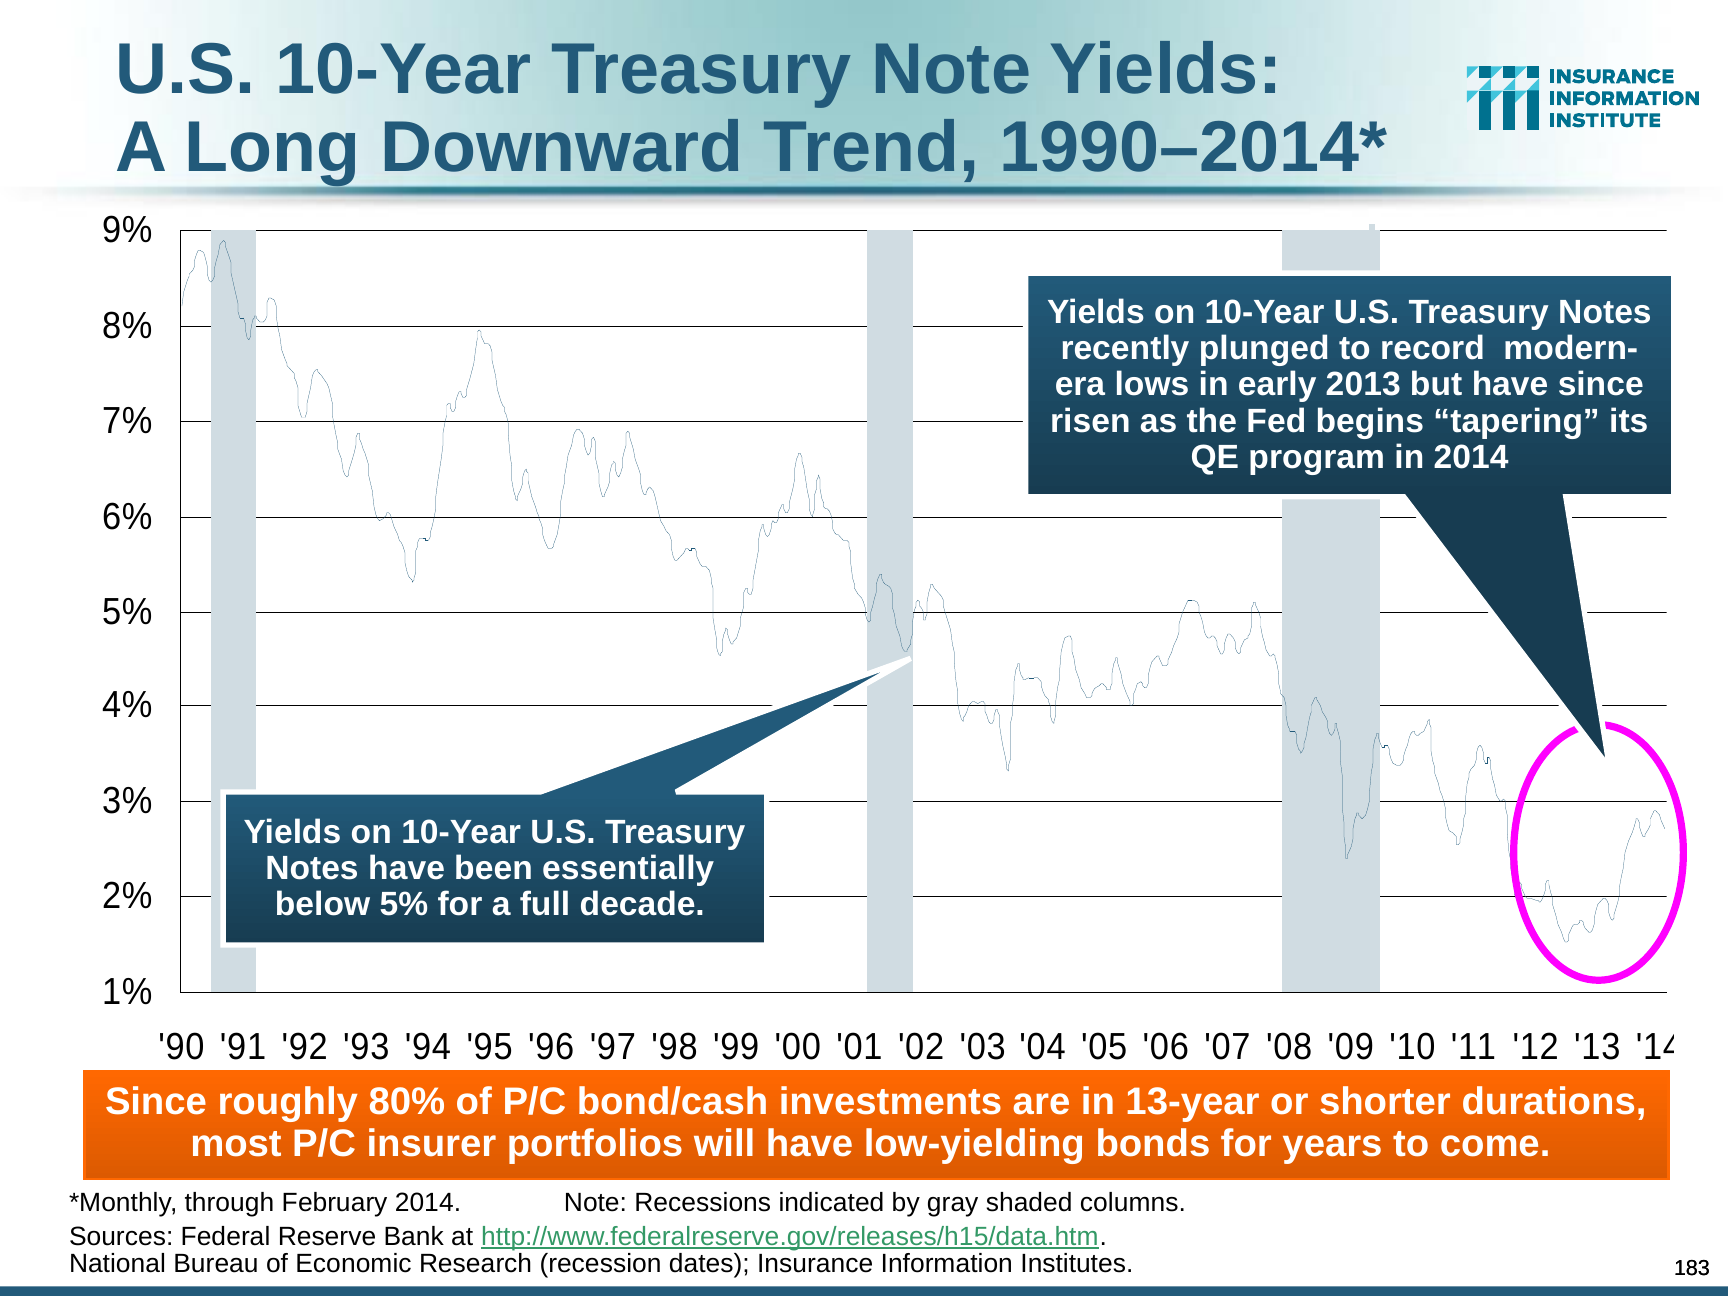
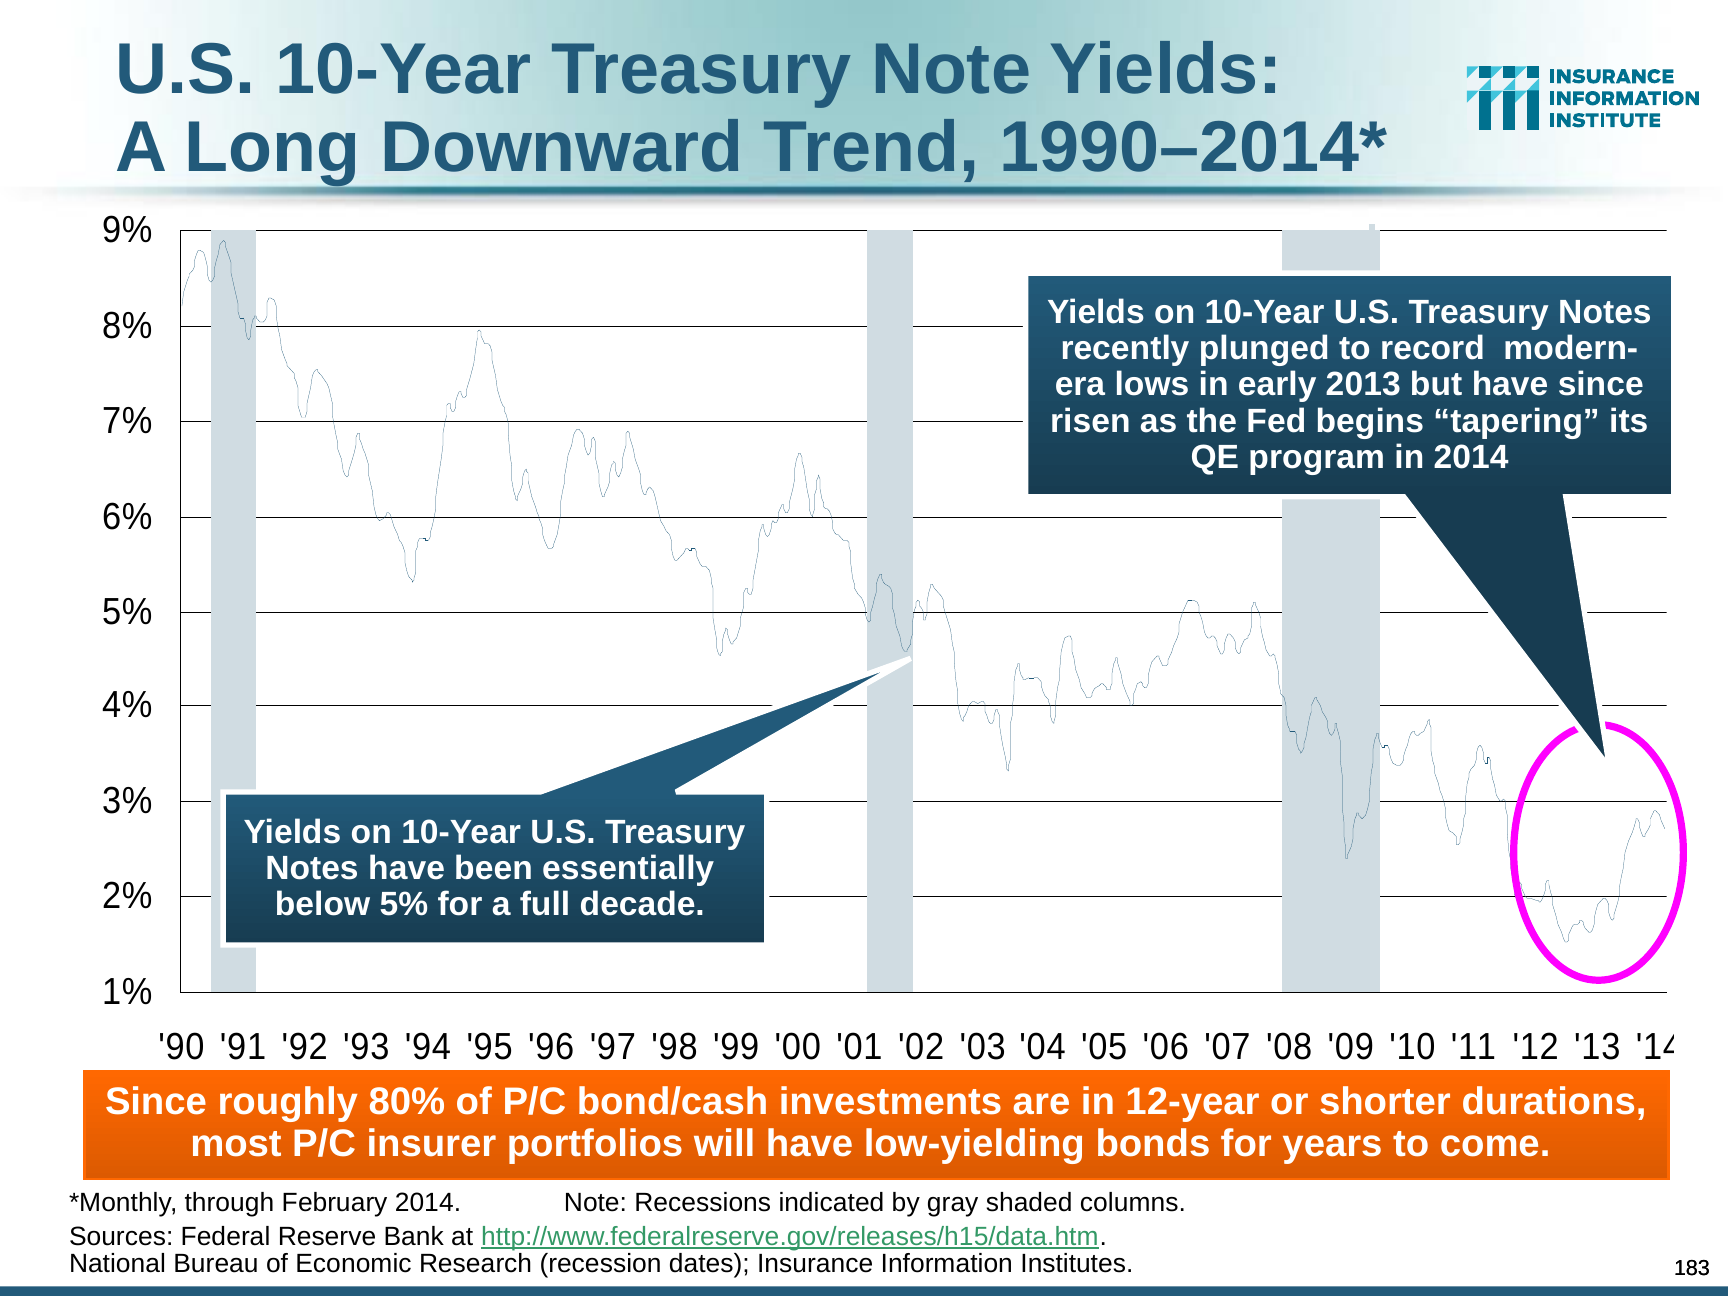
13-year: 13-year -> 12-year (1193, 1102)
